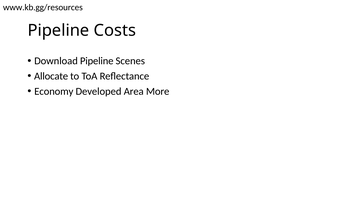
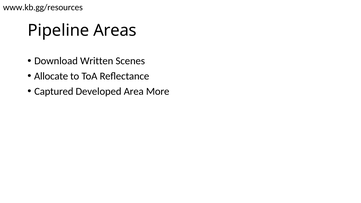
Costs: Costs -> Areas (115, 30)
Download Pipeline: Pipeline -> Written (97, 61)
Economy: Economy -> Captured (54, 91)
